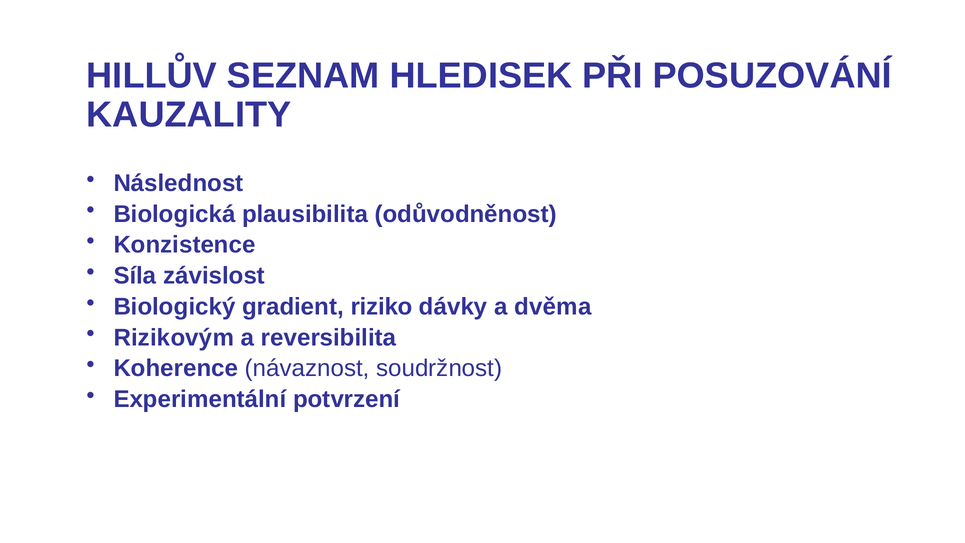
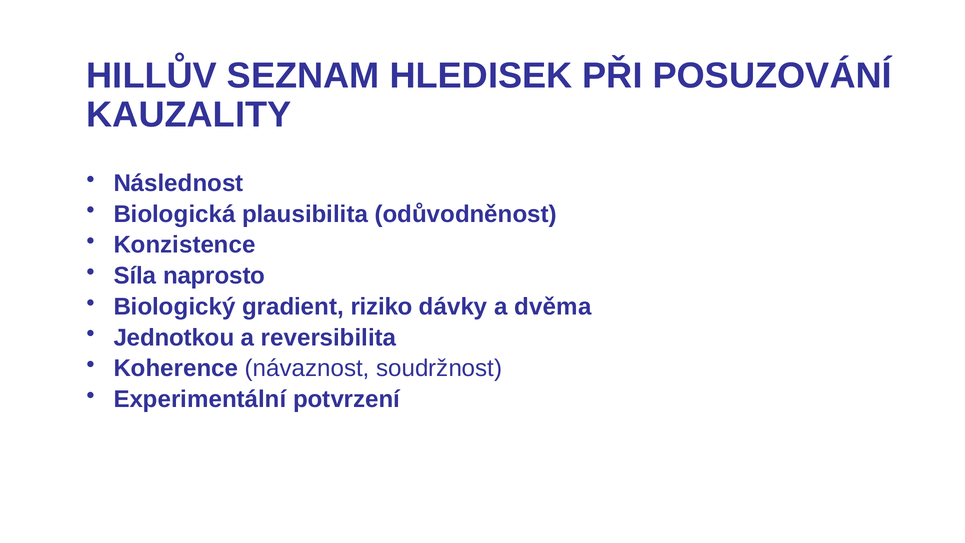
závislost: závislost -> naprosto (214, 276)
Rizikovým: Rizikovým -> Jednotkou (174, 337)
